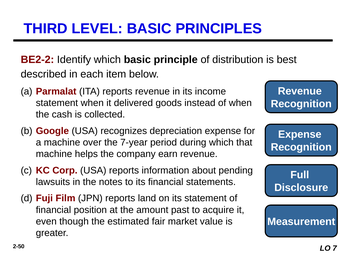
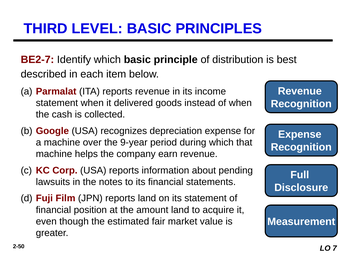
BE2-2: BE2-2 -> BE2-7 (37, 60)
7-year: 7-year -> 9-year (134, 142)
amount past: past -> land (180, 209)
